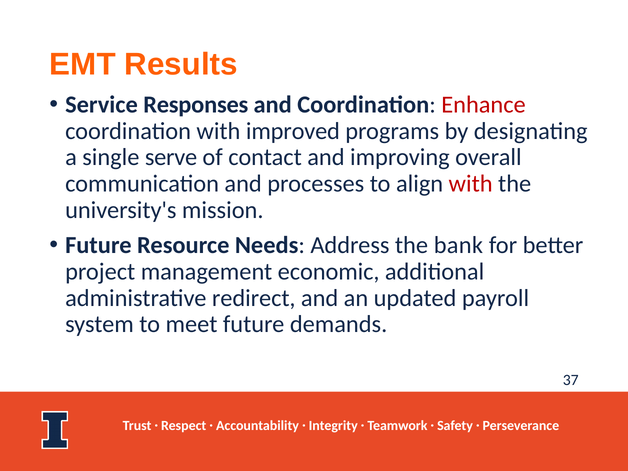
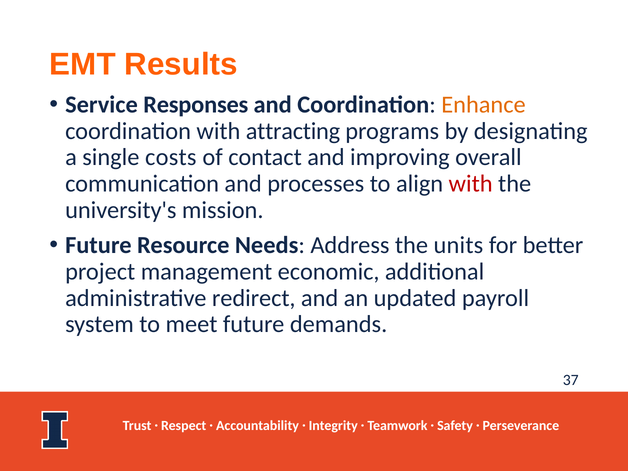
Enhance colour: red -> orange (484, 105)
improved: improved -> attracting (293, 131)
serve: serve -> costs (171, 157)
bank: bank -> units (458, 245)
